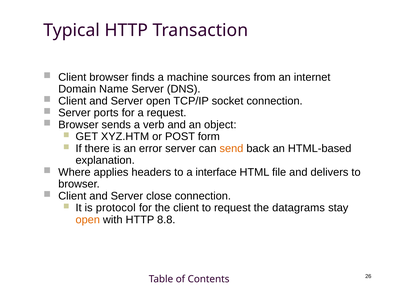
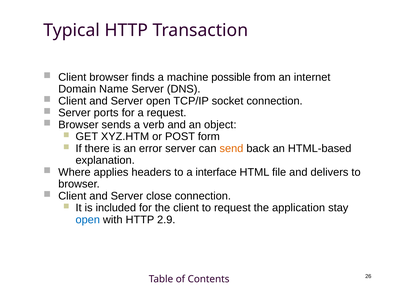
sources: sources -> possible (231, 77)
protocol: protocol -> included (116, 207)
datagrams: datagrams -> application (299, 207)
open colour: orange -> blue (88, 219)
8.8: 8.8 -> 2.9 (166, 219)
